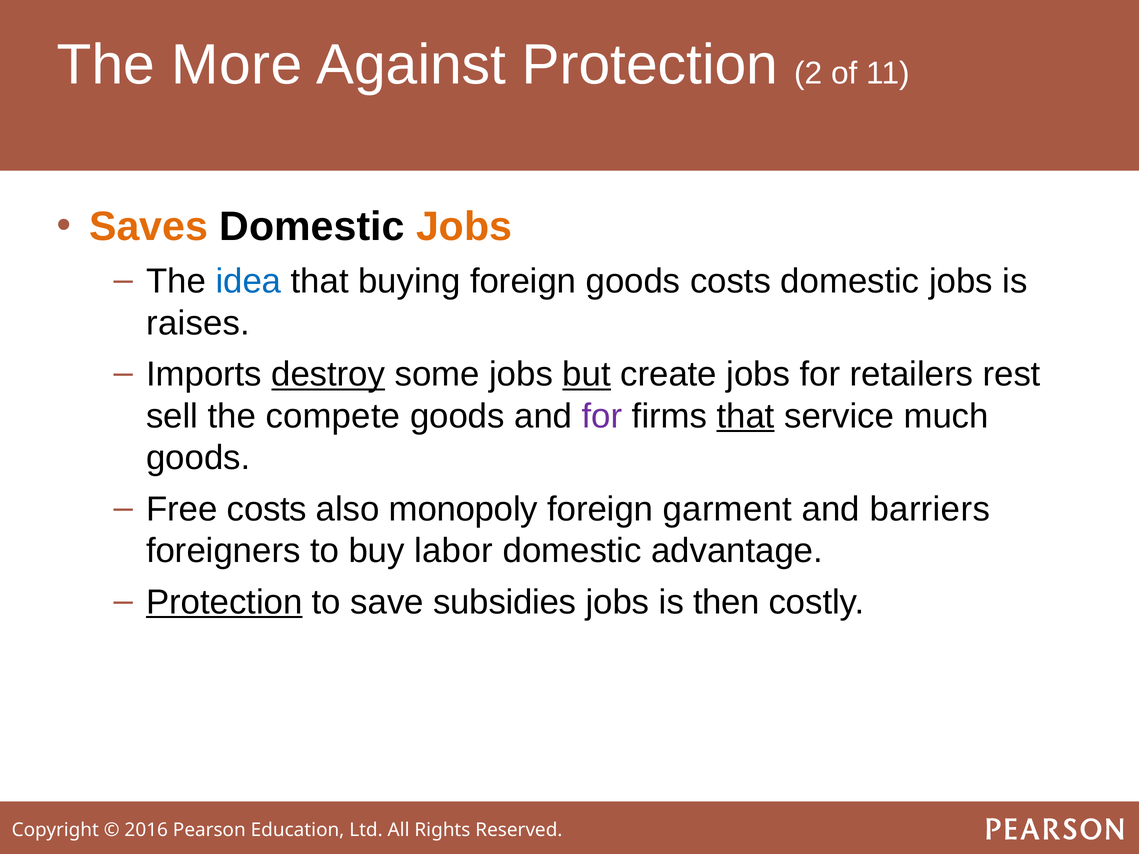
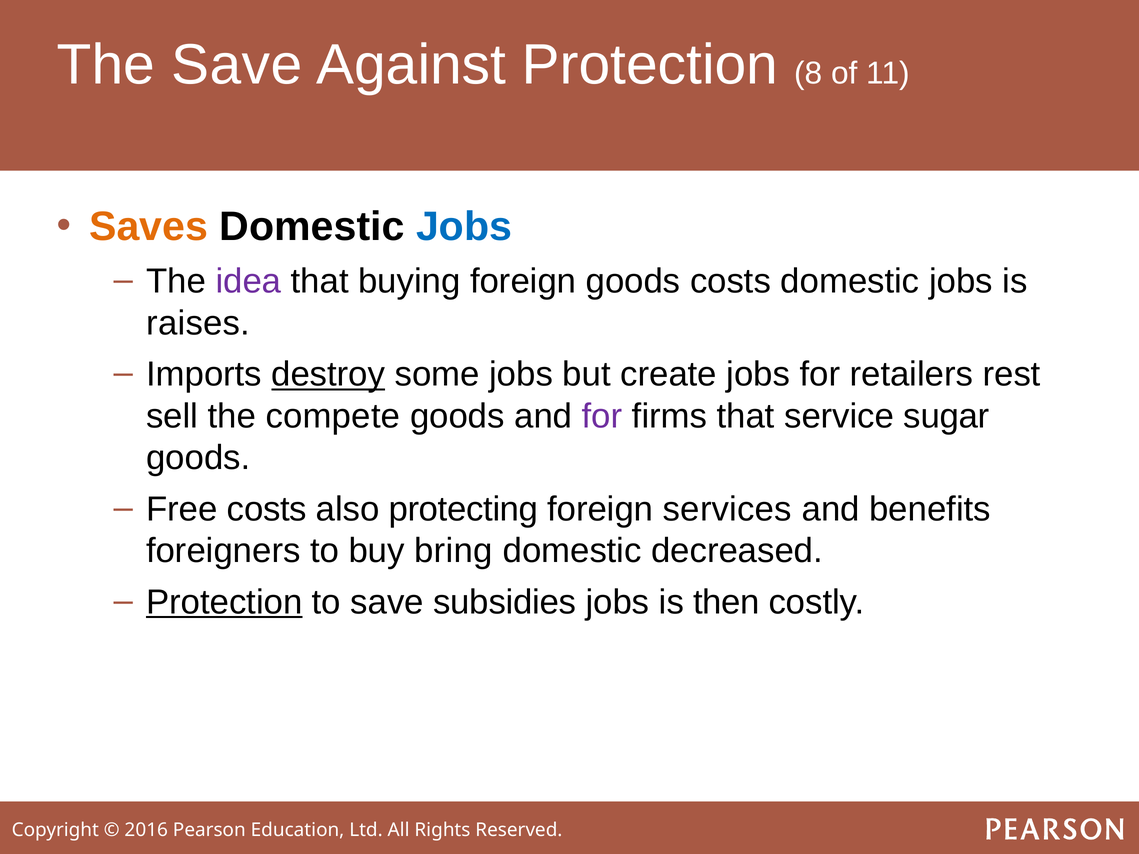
The More: More -> Save (237, 65)
2: 2 -> 8 (808, 73)
Jobs colour: orange -> blue (464, 227)
idea colour: blue -> purple (248, 281)
but underline: present -> none (587, 374)
that underline: present -> none (746, 416)
much: much -> sugar (946, 416)
monopoly: monopoly -> protecting (463, 509)
garment: garment -> services (727, 509)
barriers: barriers -> benefits (930, 509)
labor: labor -> bring (453, 551)
advantage: advantage -> decreased (737, 551)
